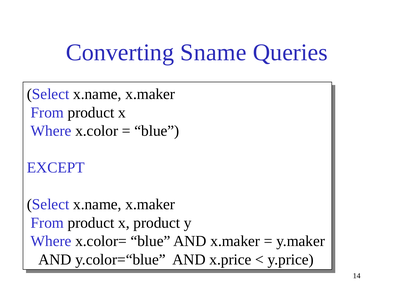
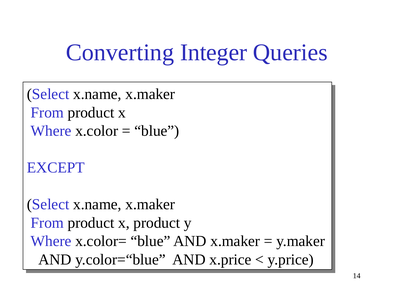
Sname: Sname -> Integer (214, 53)
